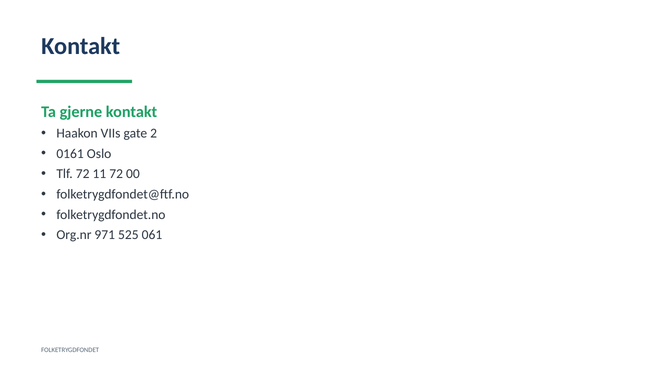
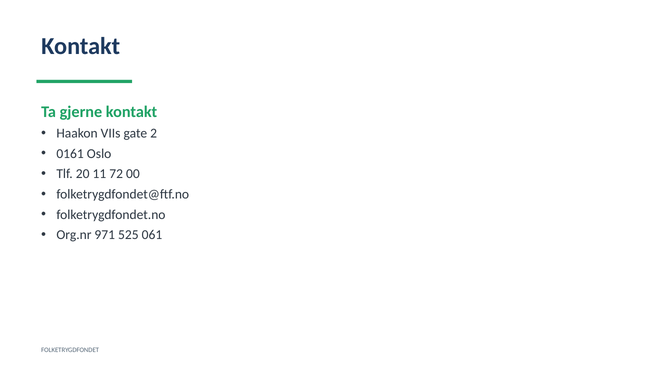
Tlf 72: 72 -> 20 (83, 174)
